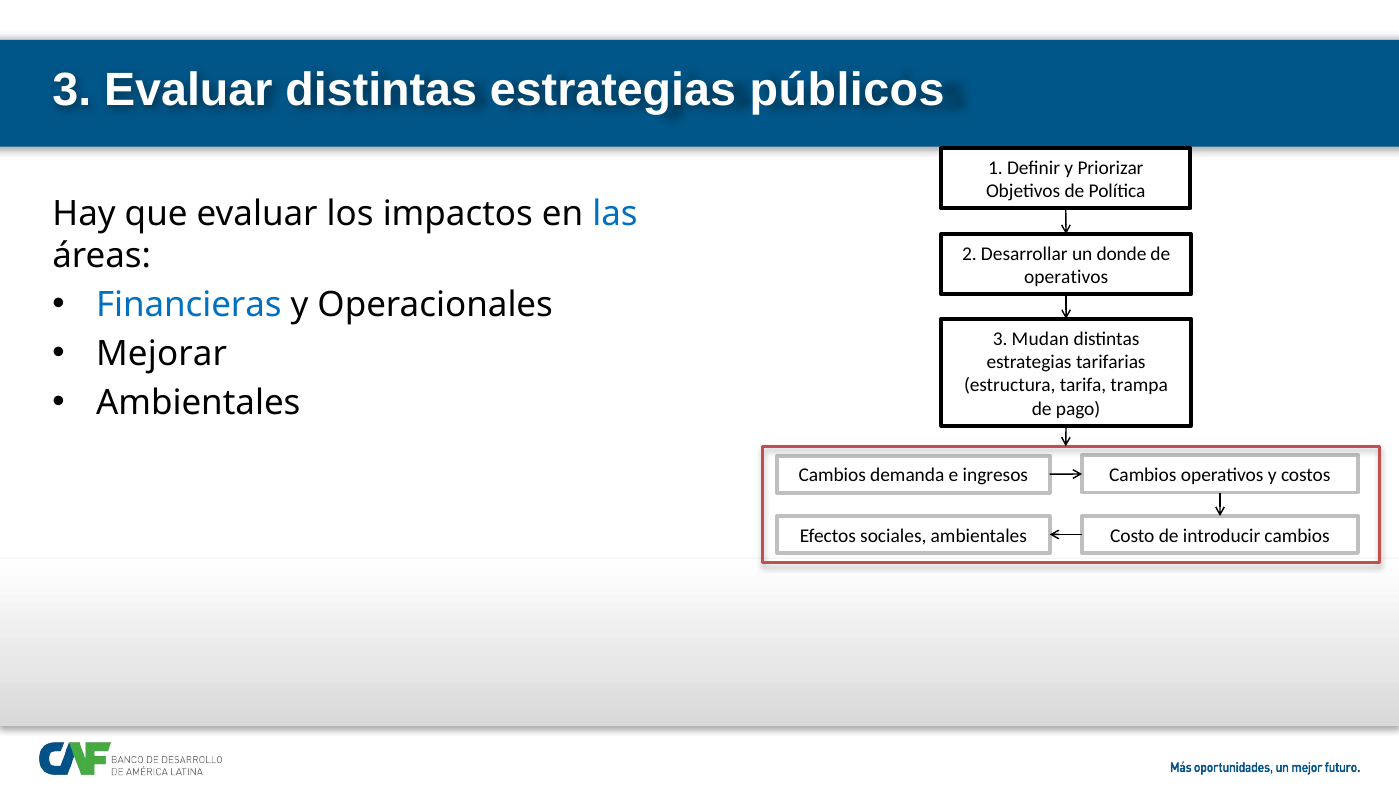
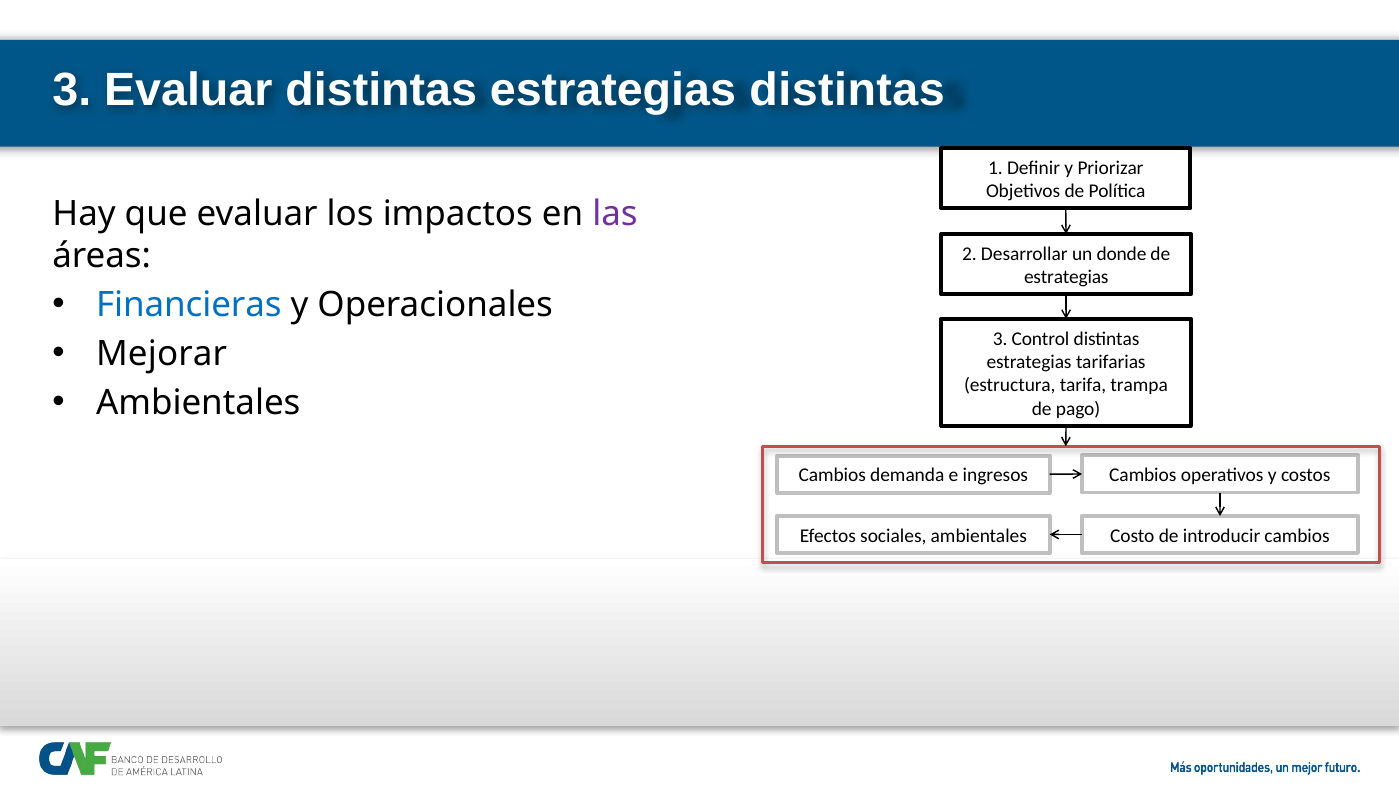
estrategias públicos: públicos -> distintas (847, 90)
las colour: blue -> purple (615, 214)
operativos: operativos -> estrategias (1066, 277)
Mudan: Mudan -> Control (1041, 339)
